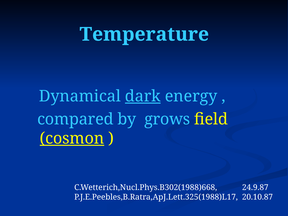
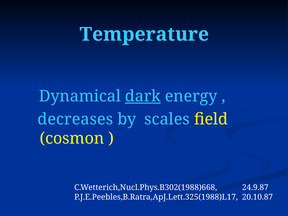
compared: compared -> decreases (75, 119)
grows: grows -> scales (167, 119)
cosmon underline: present -> none (72, 138)
